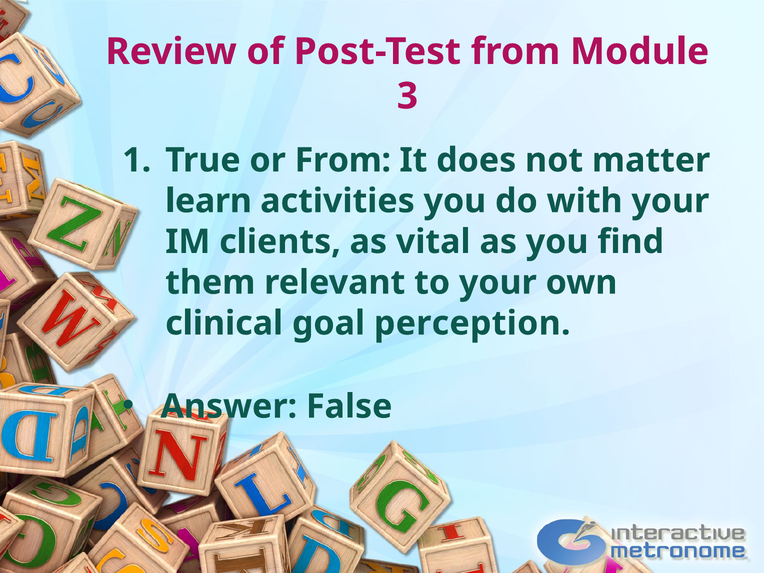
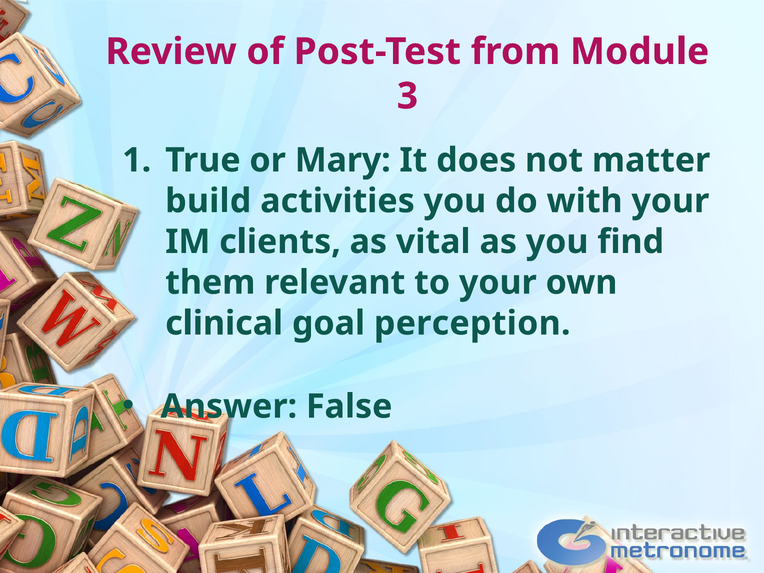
or From: From -> Mary (343, 160)
learn: learn -> build (208, 201)
